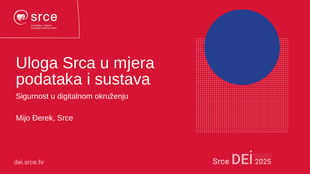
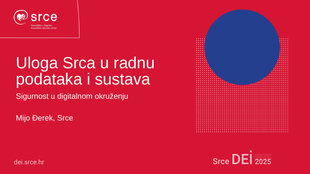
mjera: mjera -> radnu (134, 63)
